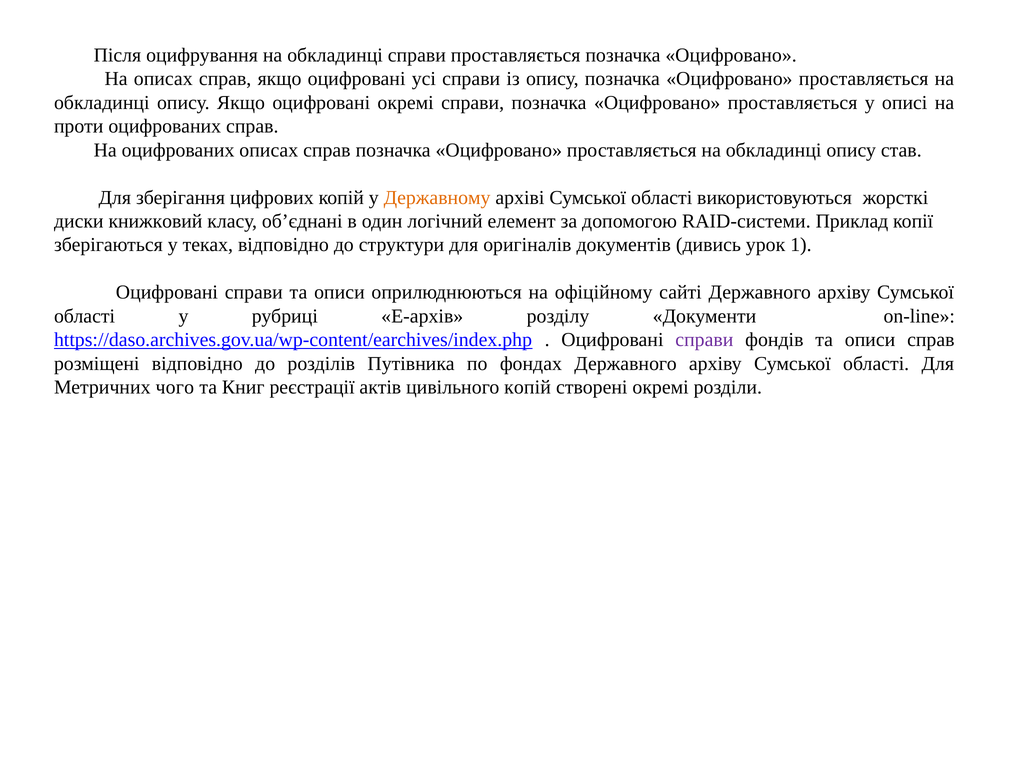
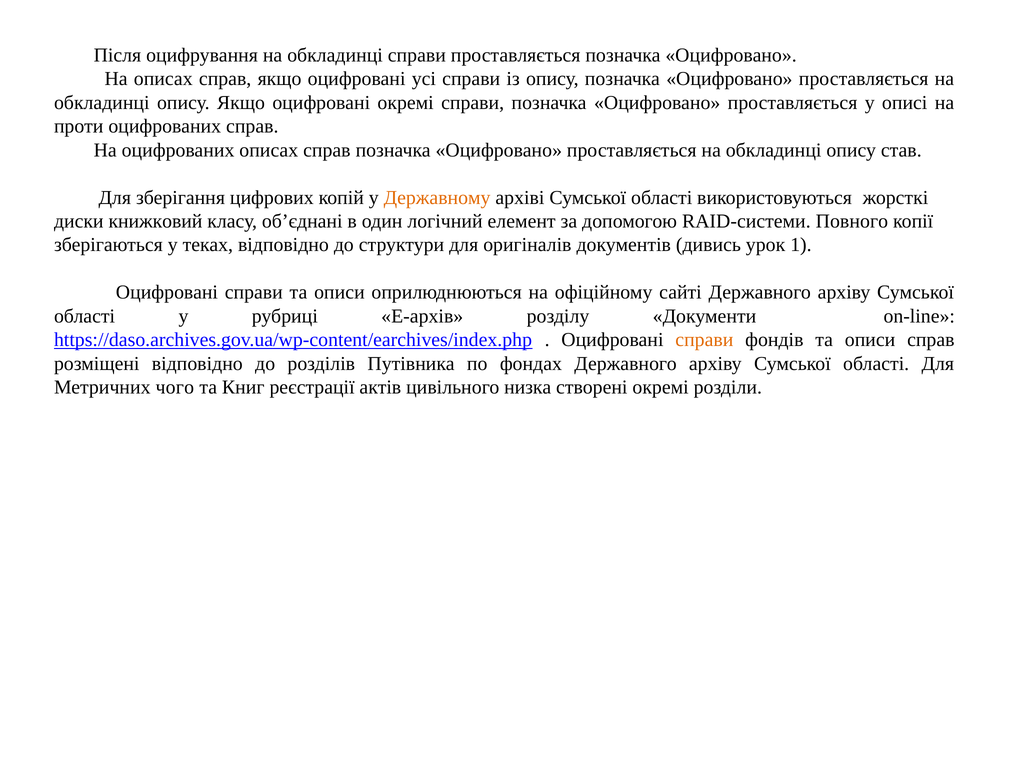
Приклад: Приклад -> Повного (852, 221)
справи colour: purple -> orange (704, 340)
цивільного копій: копій -> низка (528, 388)
